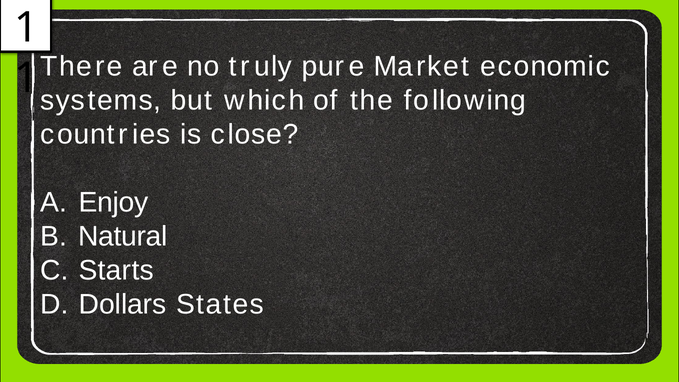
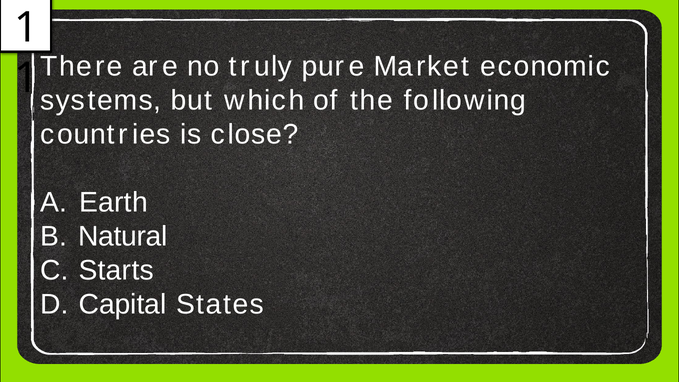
Enjoy: Enjoy -> Earth (113, 202)
Dollars: Dollars -> Capital (123, 304)
